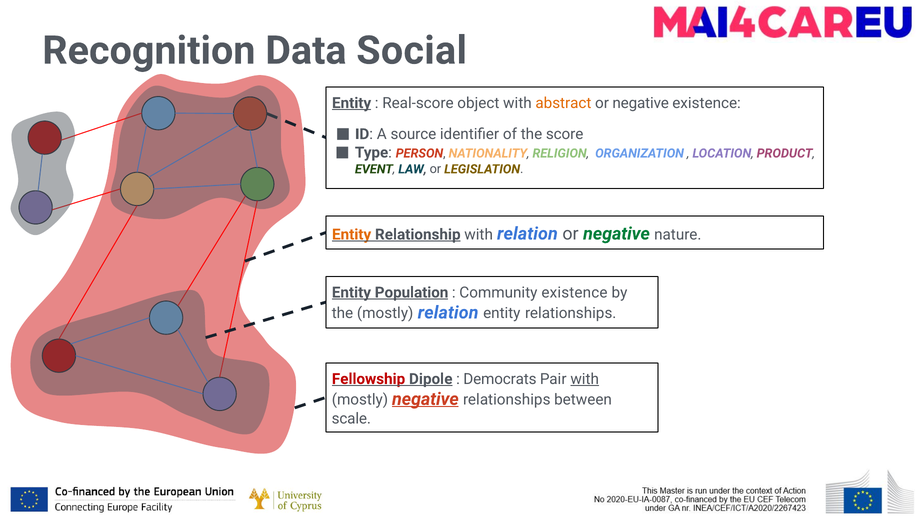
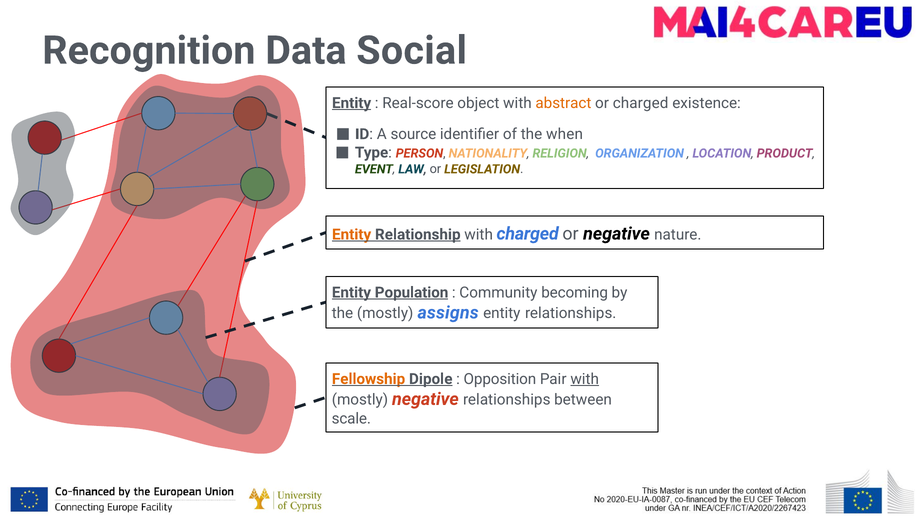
negative: negative -> charged (641, 103)
score: score -> when (565, 134)
with relation: relation -> charged (528, 234)
negative colour: green -> black (616, 234)
Community existence: existence -> becoming (575, 292)
mostly relation: relation -> assigns (448, 312)
Fellowship colour: red -> orange (369, 379)
Democrats: Democrats -> Opposition (500, 379)
negative underline: present -> none (425, 399)
